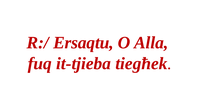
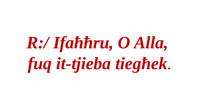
Ersaqtu: Ersaqtu -> Ifaħħru (83, 42)
